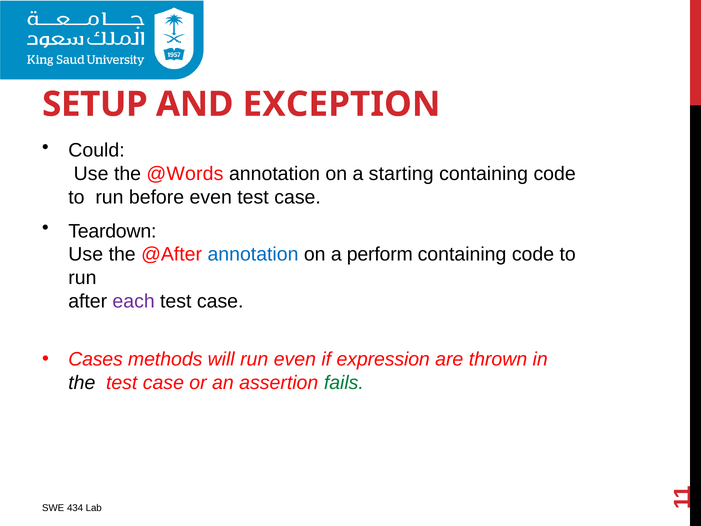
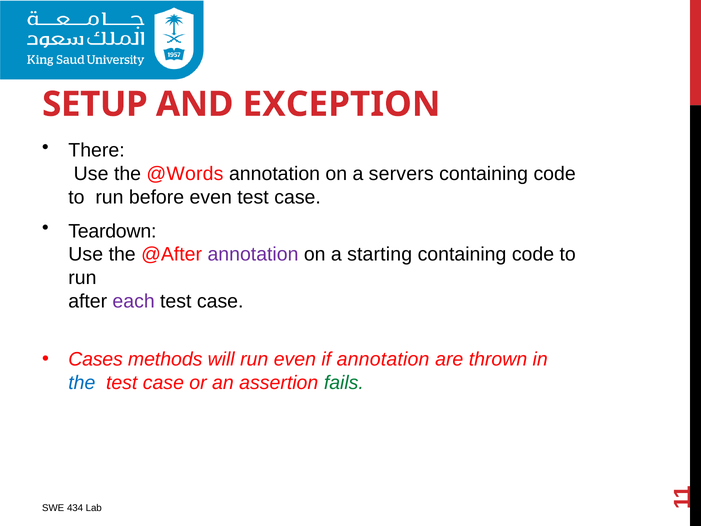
Could: Could -> There (97, 150)
starting: starting -> servers (401, 174)
annotation colour: blue -> purple (253, 254)
perform: perform -> starting (380, 254)
if expression: expression -> annotation (383, 359)
the colour: black -> blue (82, 383)
